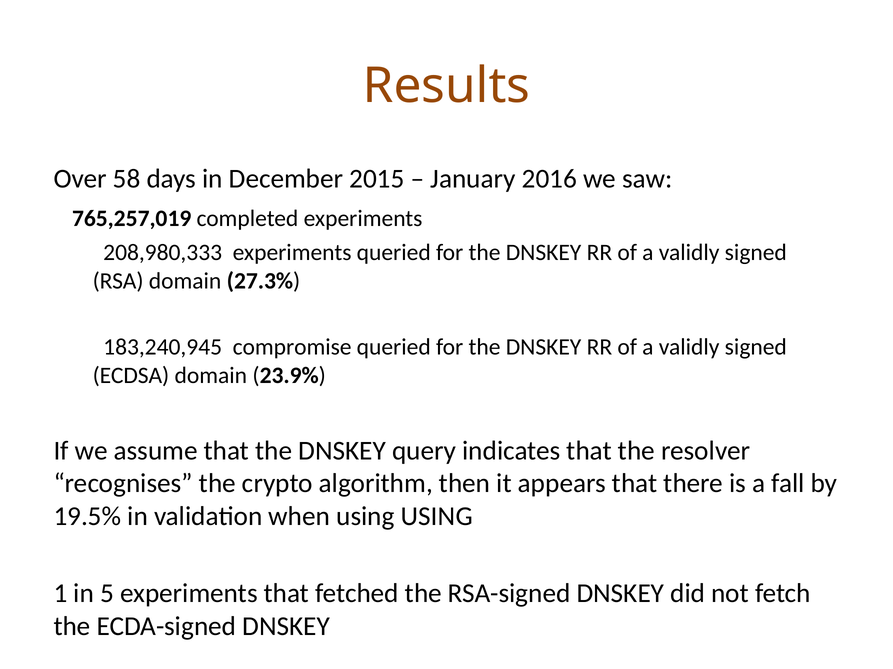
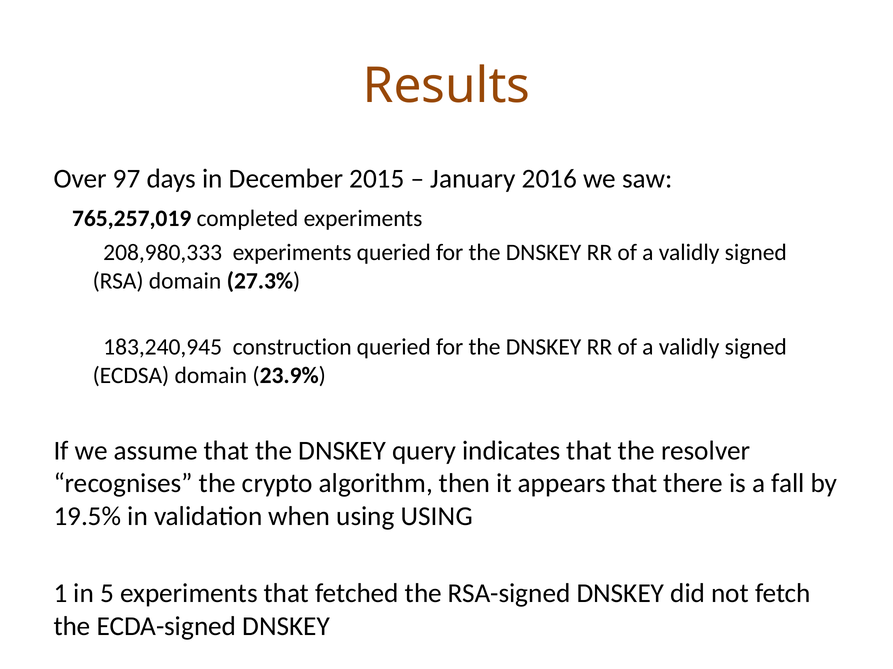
58: 58 -> 97 (127, 179)
compromise: compromise -> construction (292, 348)
